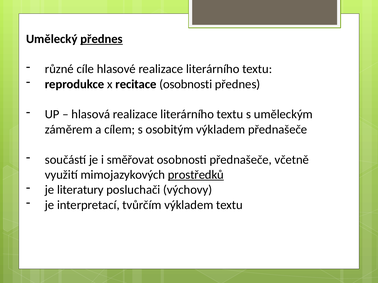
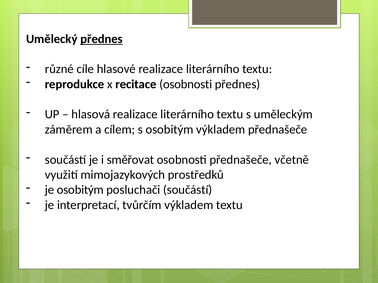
prostředků underline: present -> none (196, 175)
je literatury: literatury -> osobitým (80, 190)
posluchači výchovy: výchovy -> součástí (188, 190)
